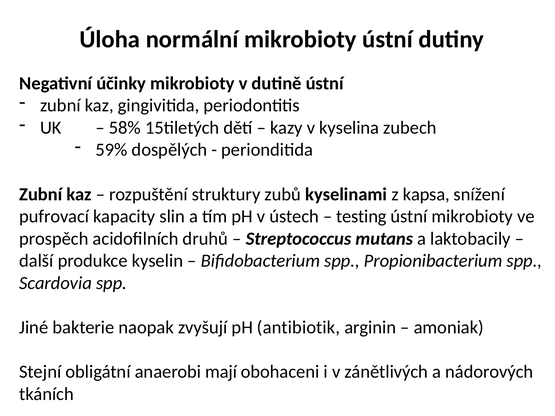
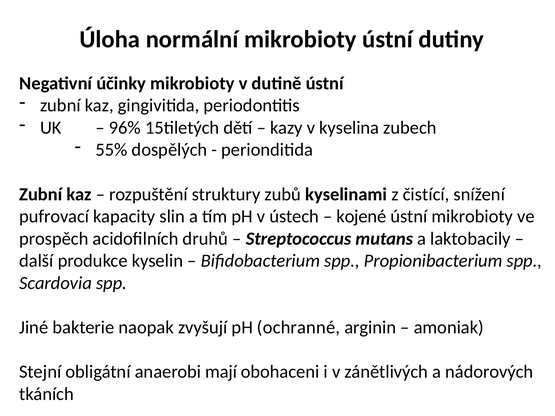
58%: 58% -> 96% (125, 128)
59%: 59% -> 55% (112, 150)
kapsa: kapsa -> čistící (426, 194)
testing: testing -> kojené (361, 217)
antibiotik: antibiotik -> ochranné (299, 328)
